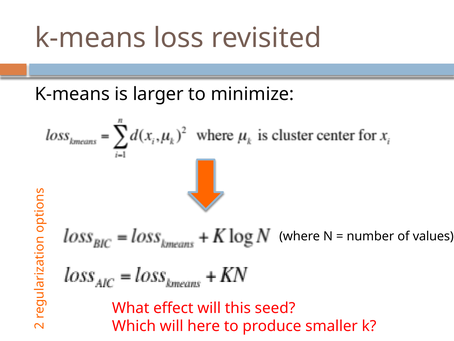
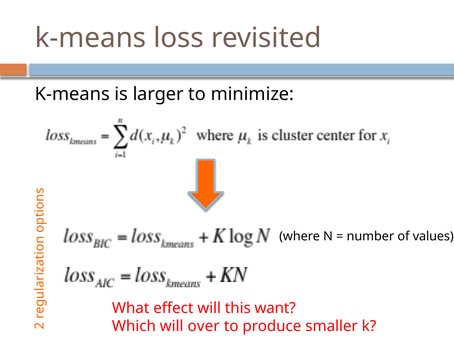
seed: seed -> want (275, 308)
here: here -> over (204, 326)
